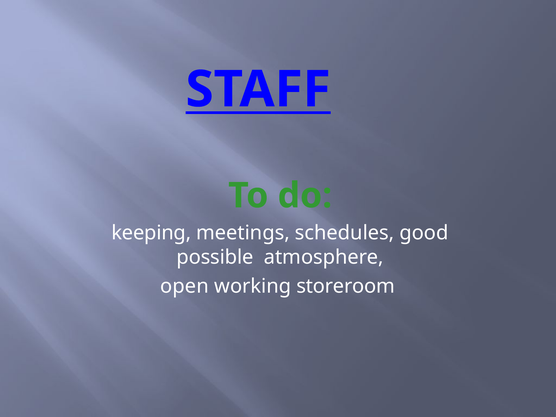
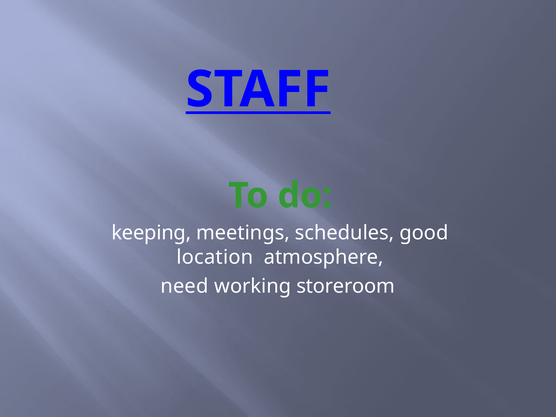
possible: possible -> location (215, 257)
open: open -> need (184, 286)
